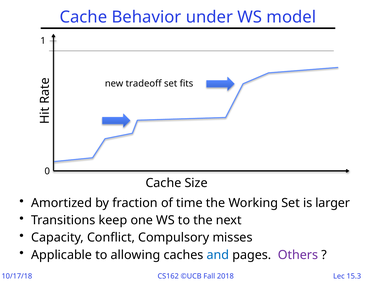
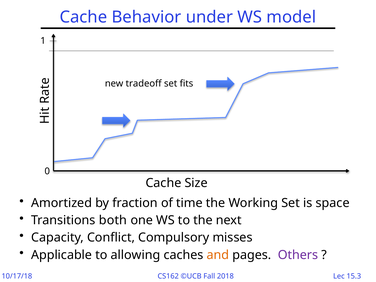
larger: larger -> space (333, 203)
keep: keep -> both (113, 220)
and colour: blue -> orange (218, 255)
